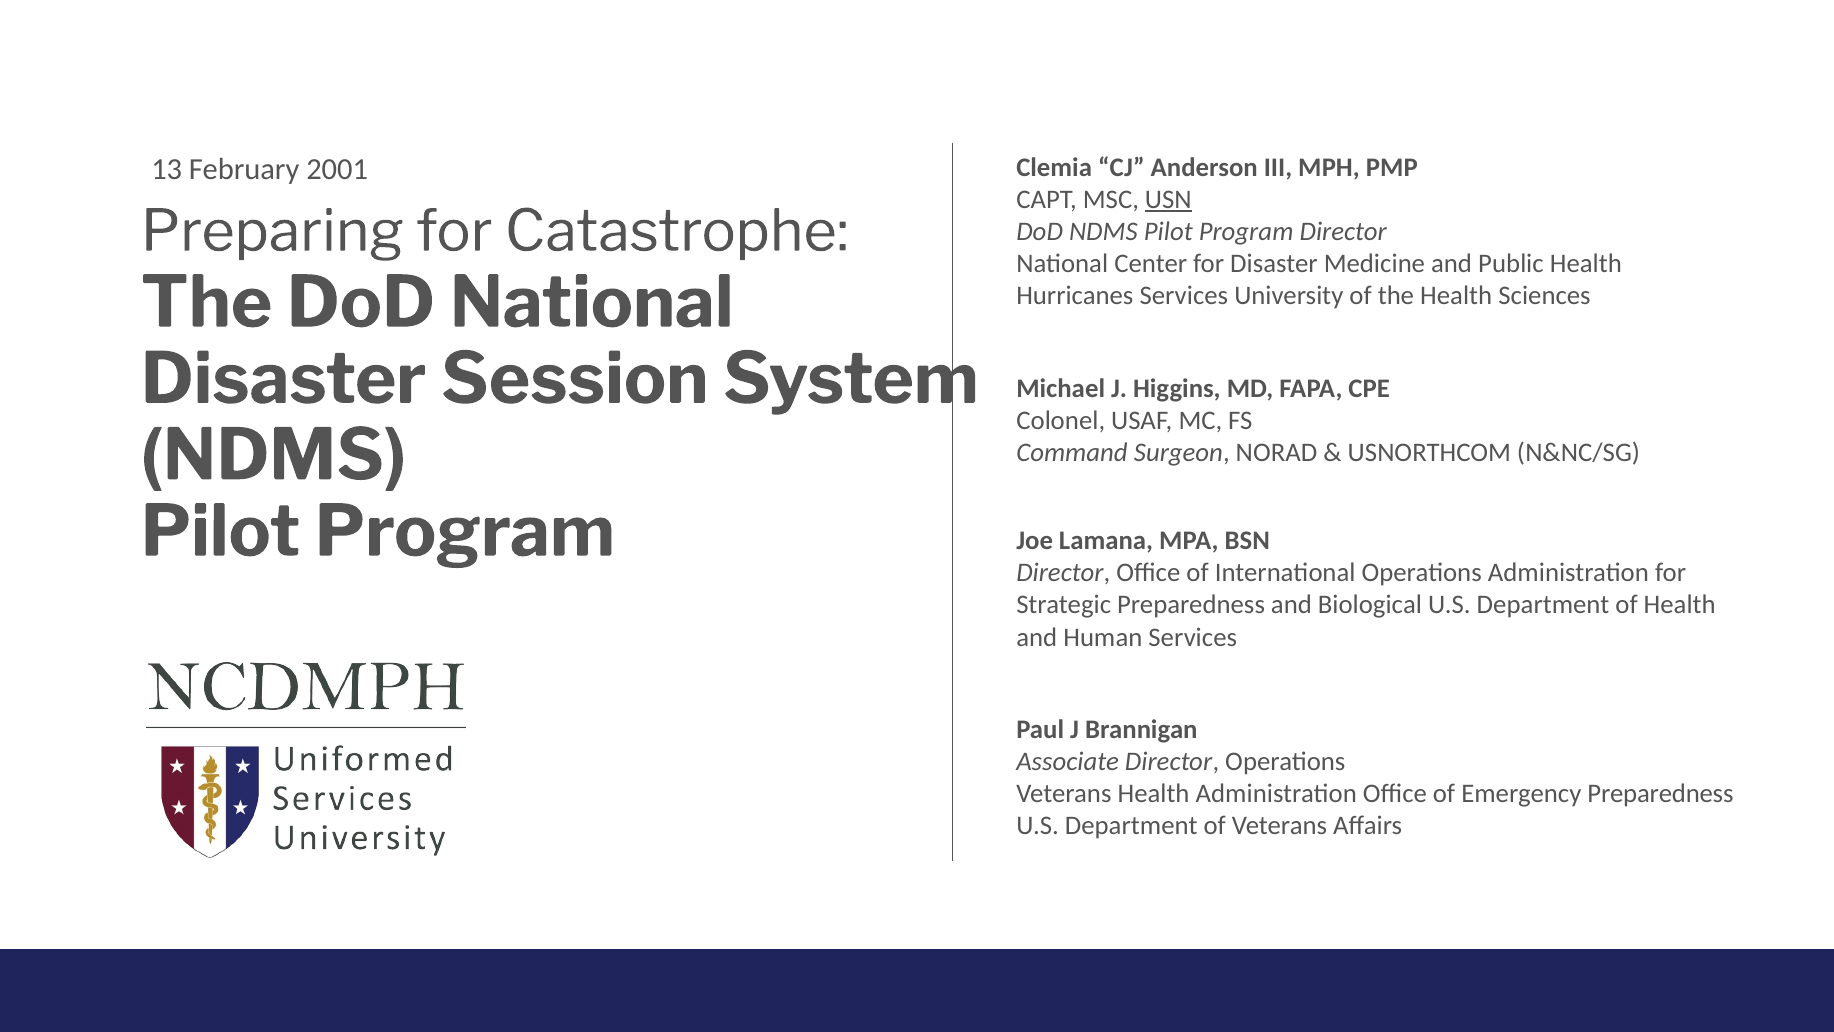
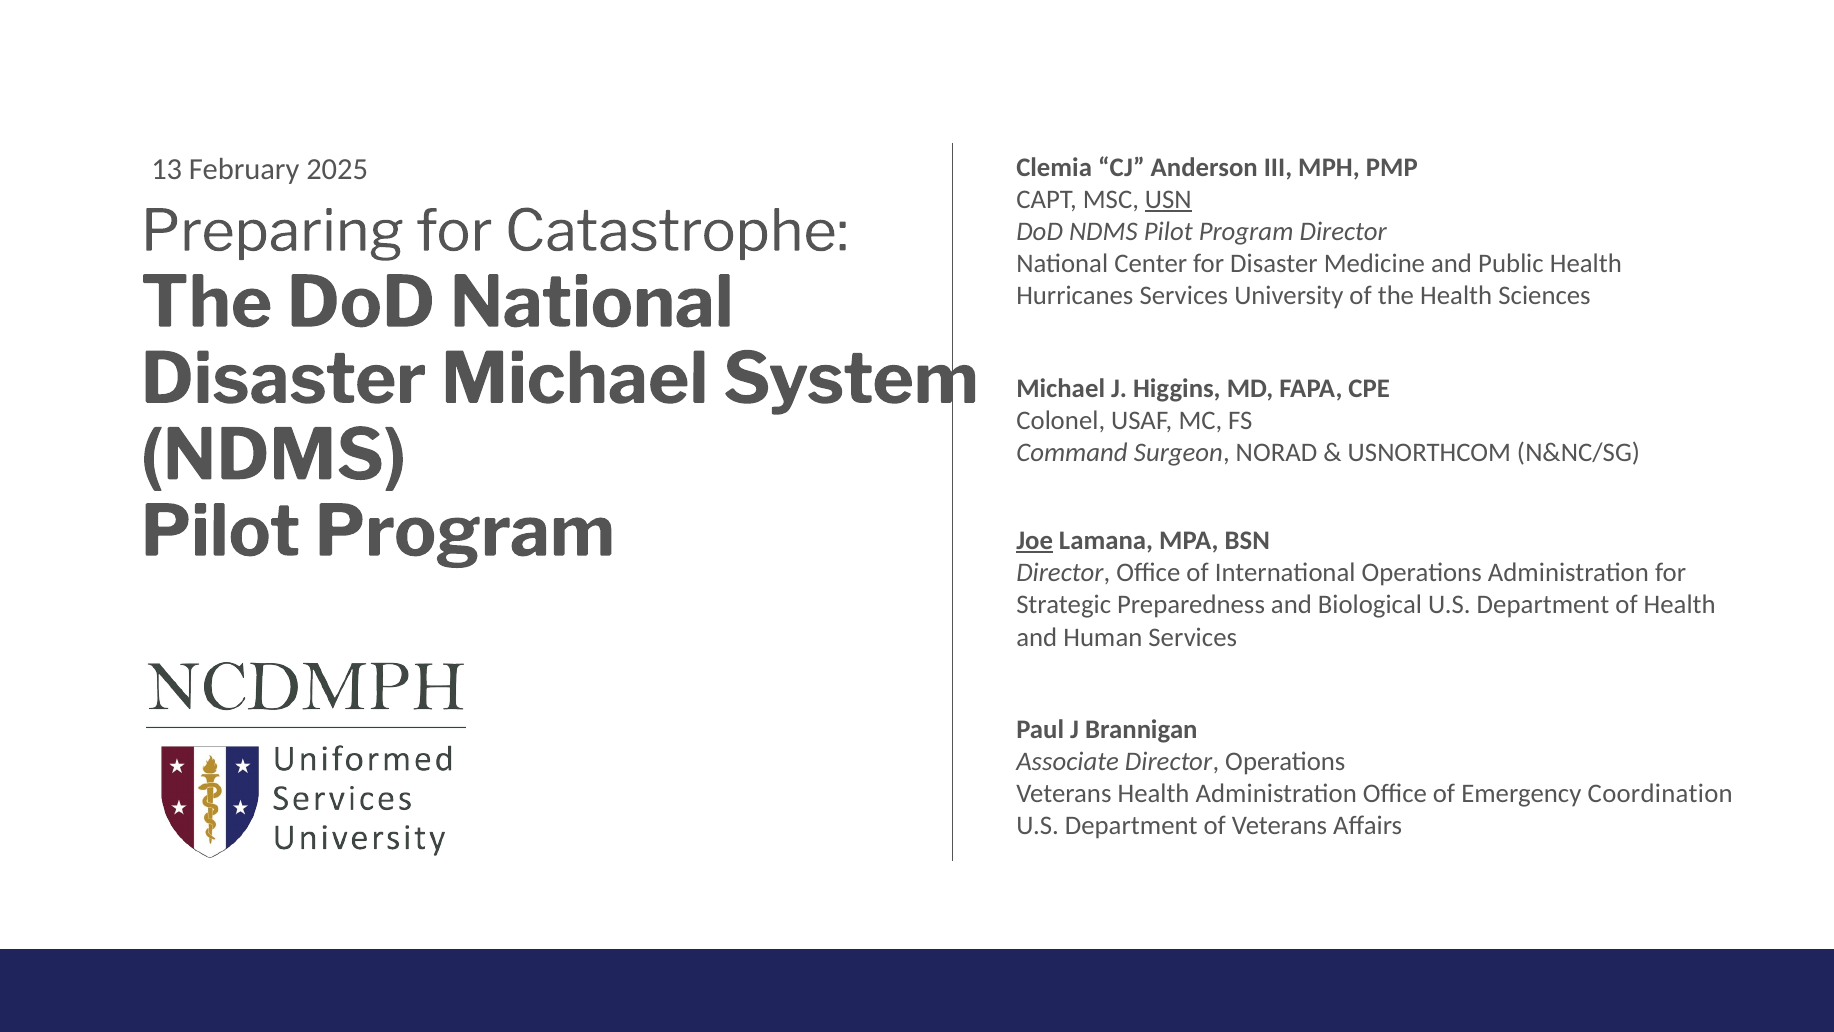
2001: 2001 -> 2025 (337, 170)
Disaster Session: Session -> Michael (575, 380)
Joe underline: none -> present (1035, 540)
Emergency Preparedness: Preparedness -> Coordination (1660, 793)
